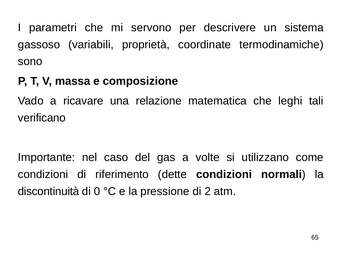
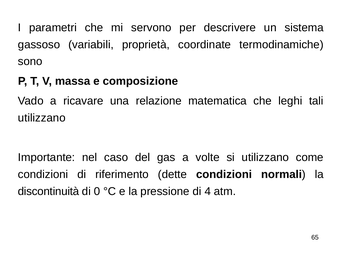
verificano: verificano -> utilizzano (42, 118)
2: 2 -> 4 (208, 191)
